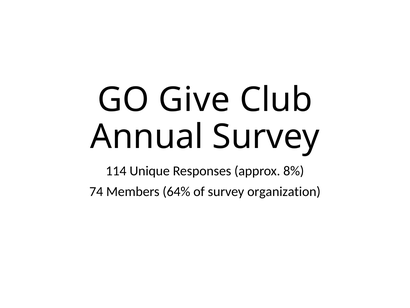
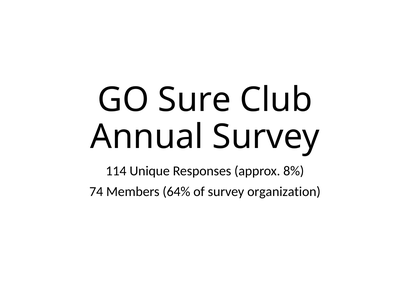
Give: Give -> Sure (195, 100)
